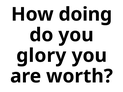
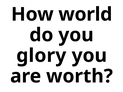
doing: doing -> world (85, 14)
